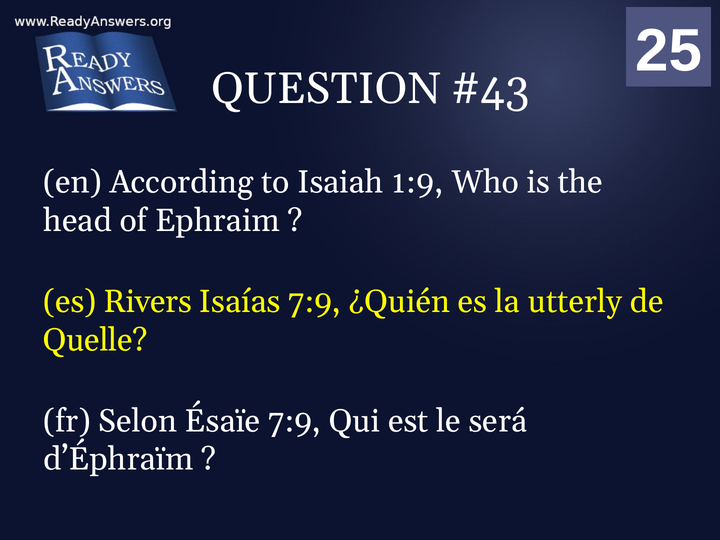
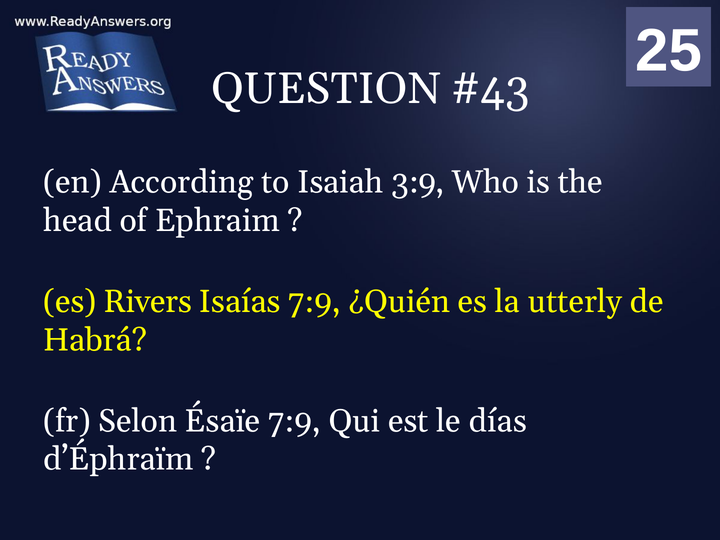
1:9: 1:9 -> 3:9 (418, 182)
Quelle: Quelle -> Habrá (95, 340)
será: será -> días (498, 421)
